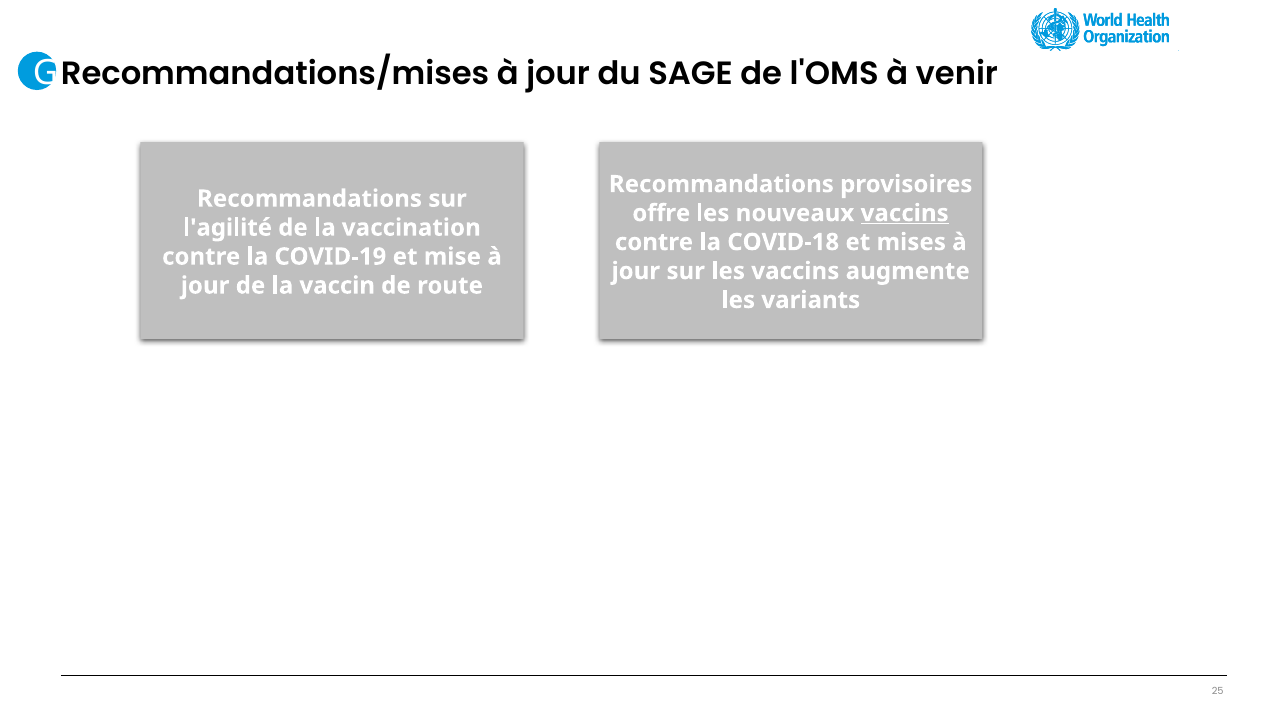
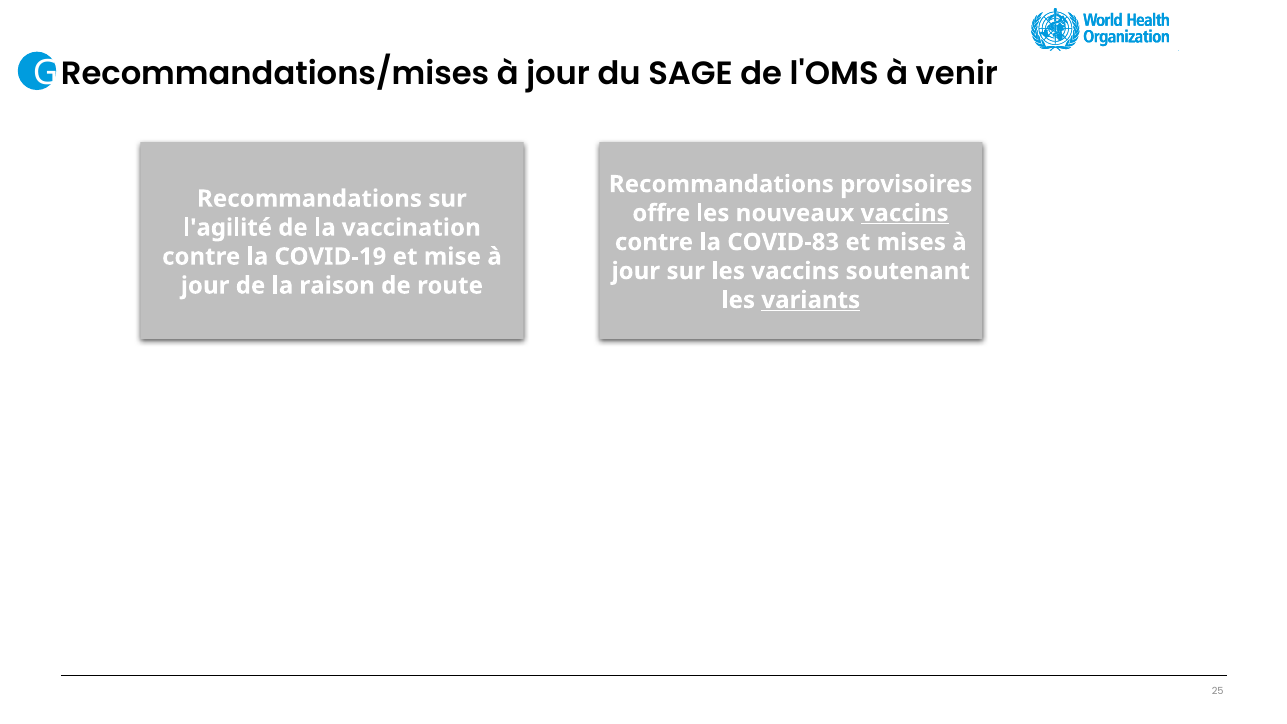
COVID-18: COVID-18 -> COVID-83 (783, 242)
augmente: augmente -> soutenant (908, 271)
vaccin: vaccin -> raison (337, 286)
variants underline: none -> present (811, 300)
